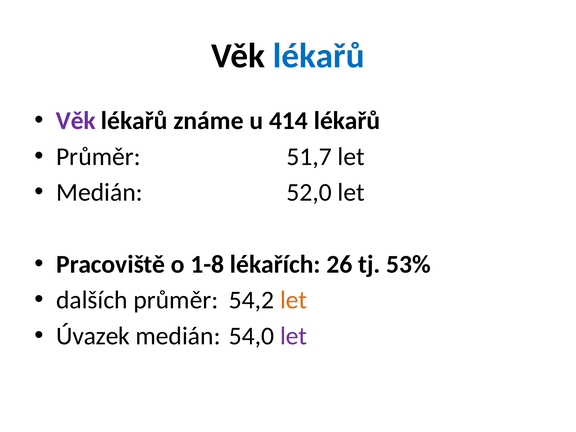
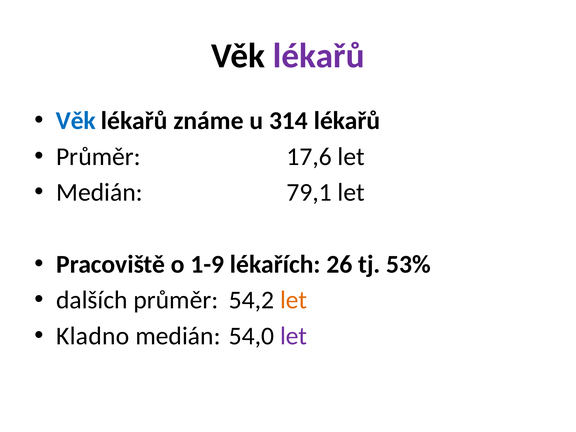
lékařů colour: blue -> purple (319, 56)
Věk colour: purple -> blue (76, 121)
414: 414 -> 314 (288, 121)
51,7: 51,7 -> 17,6 (309, 157)
52,0: 52,0 -> 79,1 (309, 193)
1-8: 1-8 -> 1-9 (207, 264)
Úvazek: Úvazek -> Kladno (93, 336)
